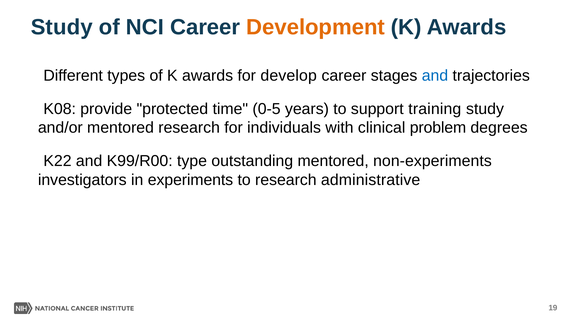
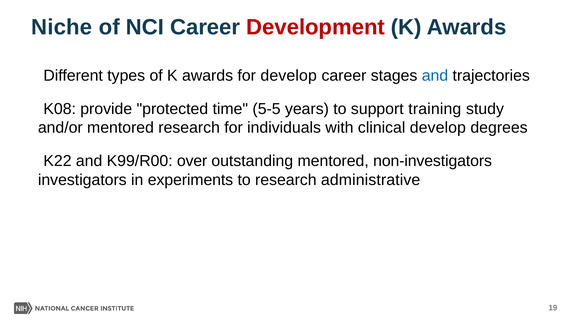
Study: Study -> Niche (62, 27)
Development colour: orange -> red (316, 27)
0-5: 0-5 -> 5-5 (267, 109)
clinical problem: problem -> develop (438, 128)
type: type -> over (192, 161)
non-experiments: non-experiments -> non-investigators (433, 161)
